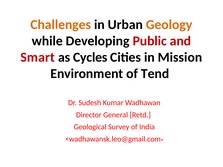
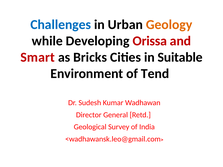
Challenges colour: orange -> blue (61, 25)
Public: Public -> Orissa (150, 41)
Cycles: Cycles -> Bricks (90, 57)
Mission: Mission -> Suitable (180, 57)
